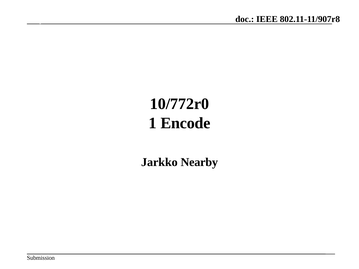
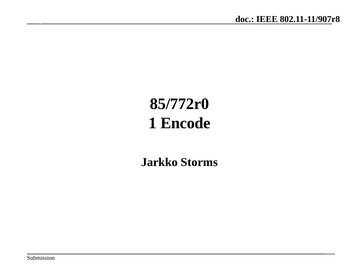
10/772r0: 10/772r0 -> 85/772r0 (179, 104)
Nearby: Nearby -> Storms (199, 162)
